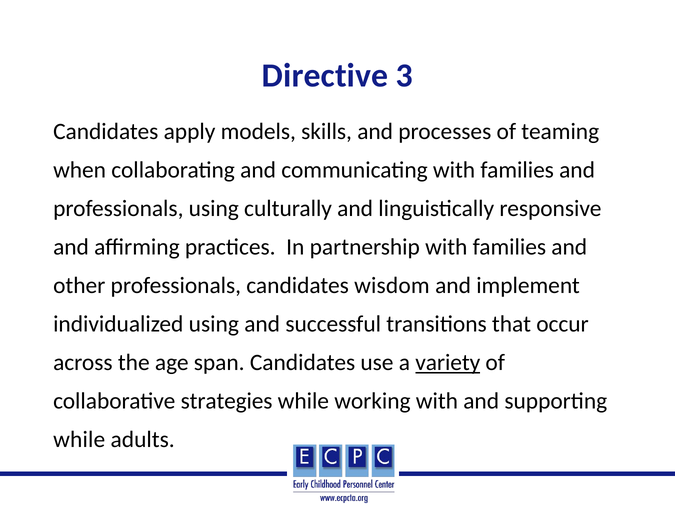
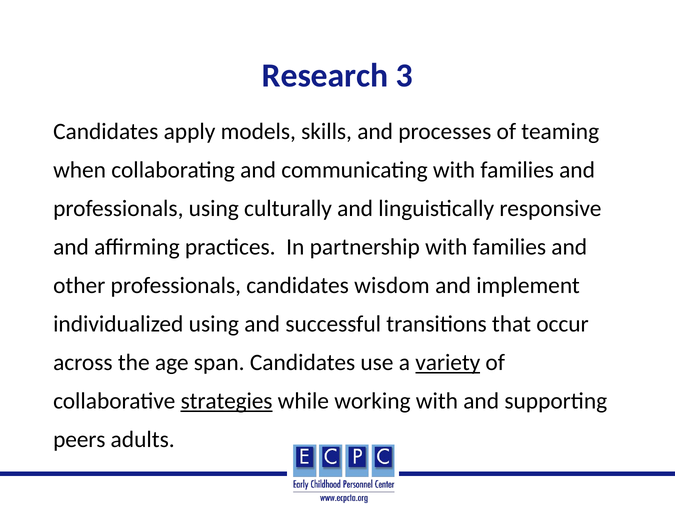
Directive: Directive -> Research (325, 76)
strategies underline: none -> present (227, 401)
while: while -> peers (79, 440)
